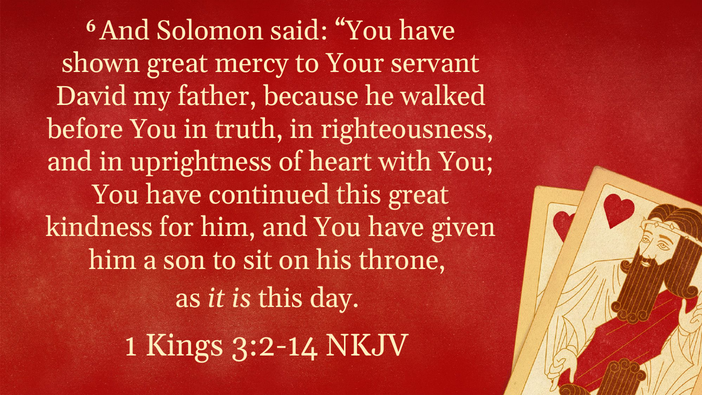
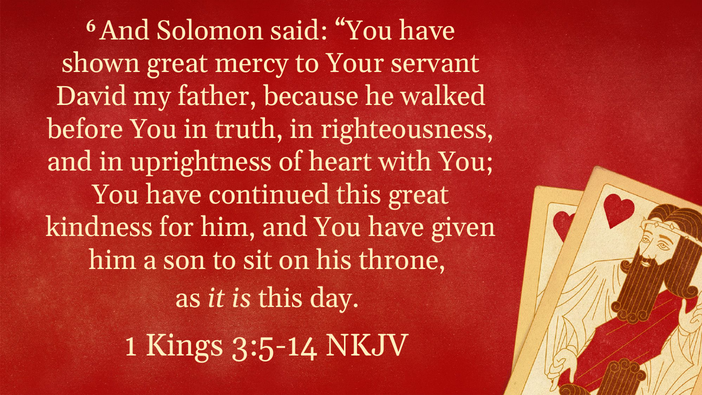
3:2-14: 3:2-14 -> 3:5-14 (275, 345)
